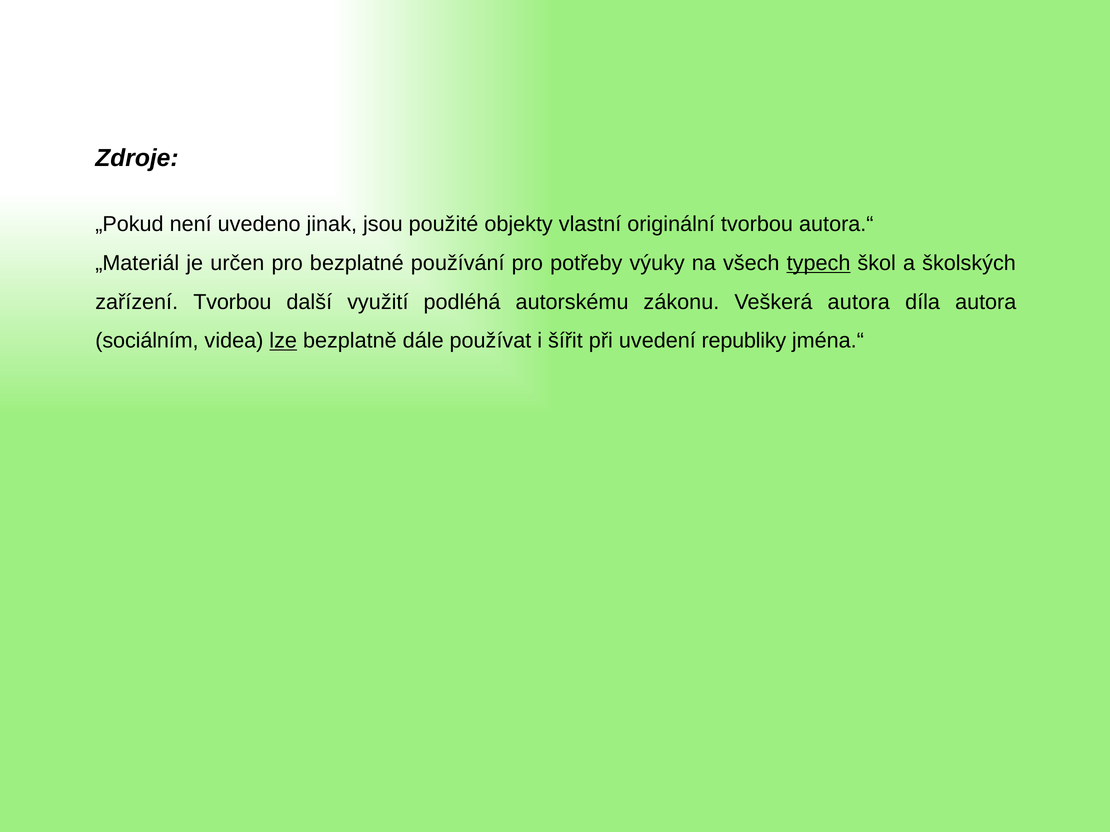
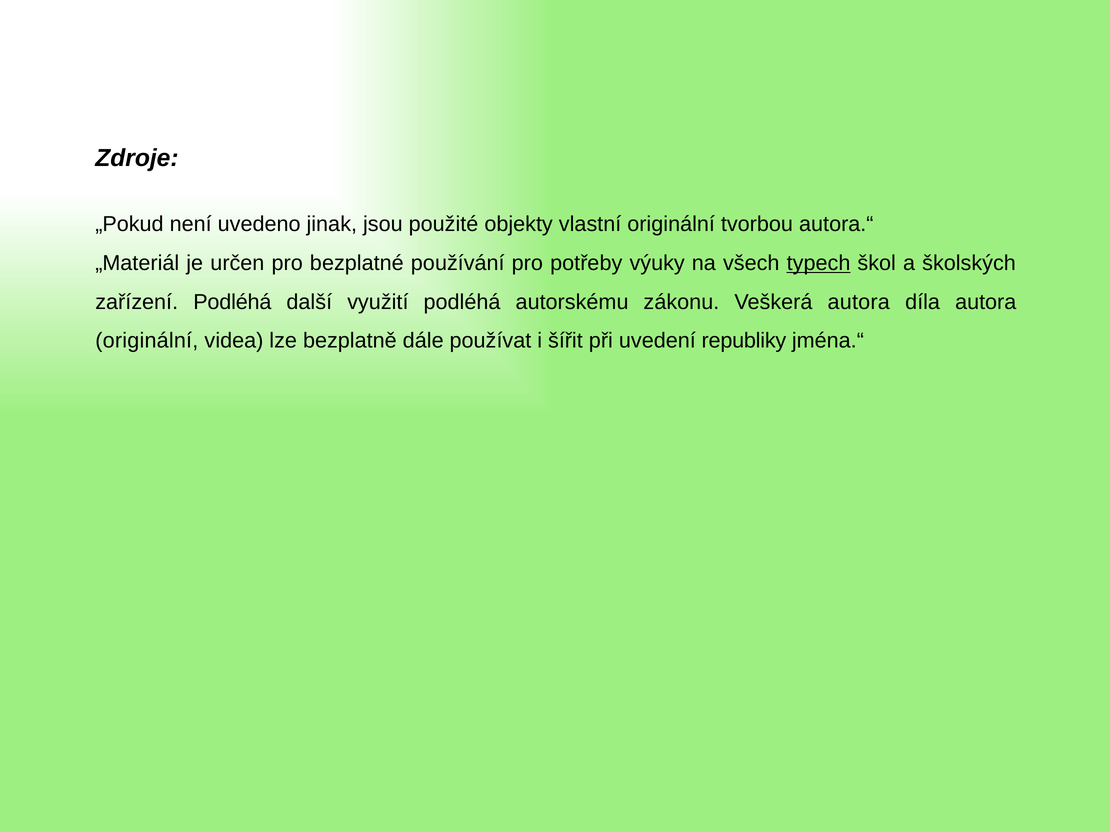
zařízení Tvorbou: Tvorbou -> Podléhá (232, 302)
sociálním: sociálním -> originální (147, 341)
lze underline: present -> none (283, 341)
